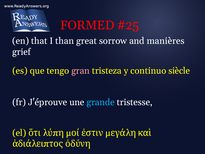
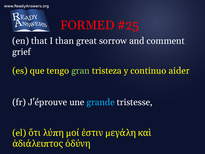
manières: manières -> comment (166, 41)
gran colour: pink -> light green (81, 71)
siècle: siècle -> aider (179, 71)
